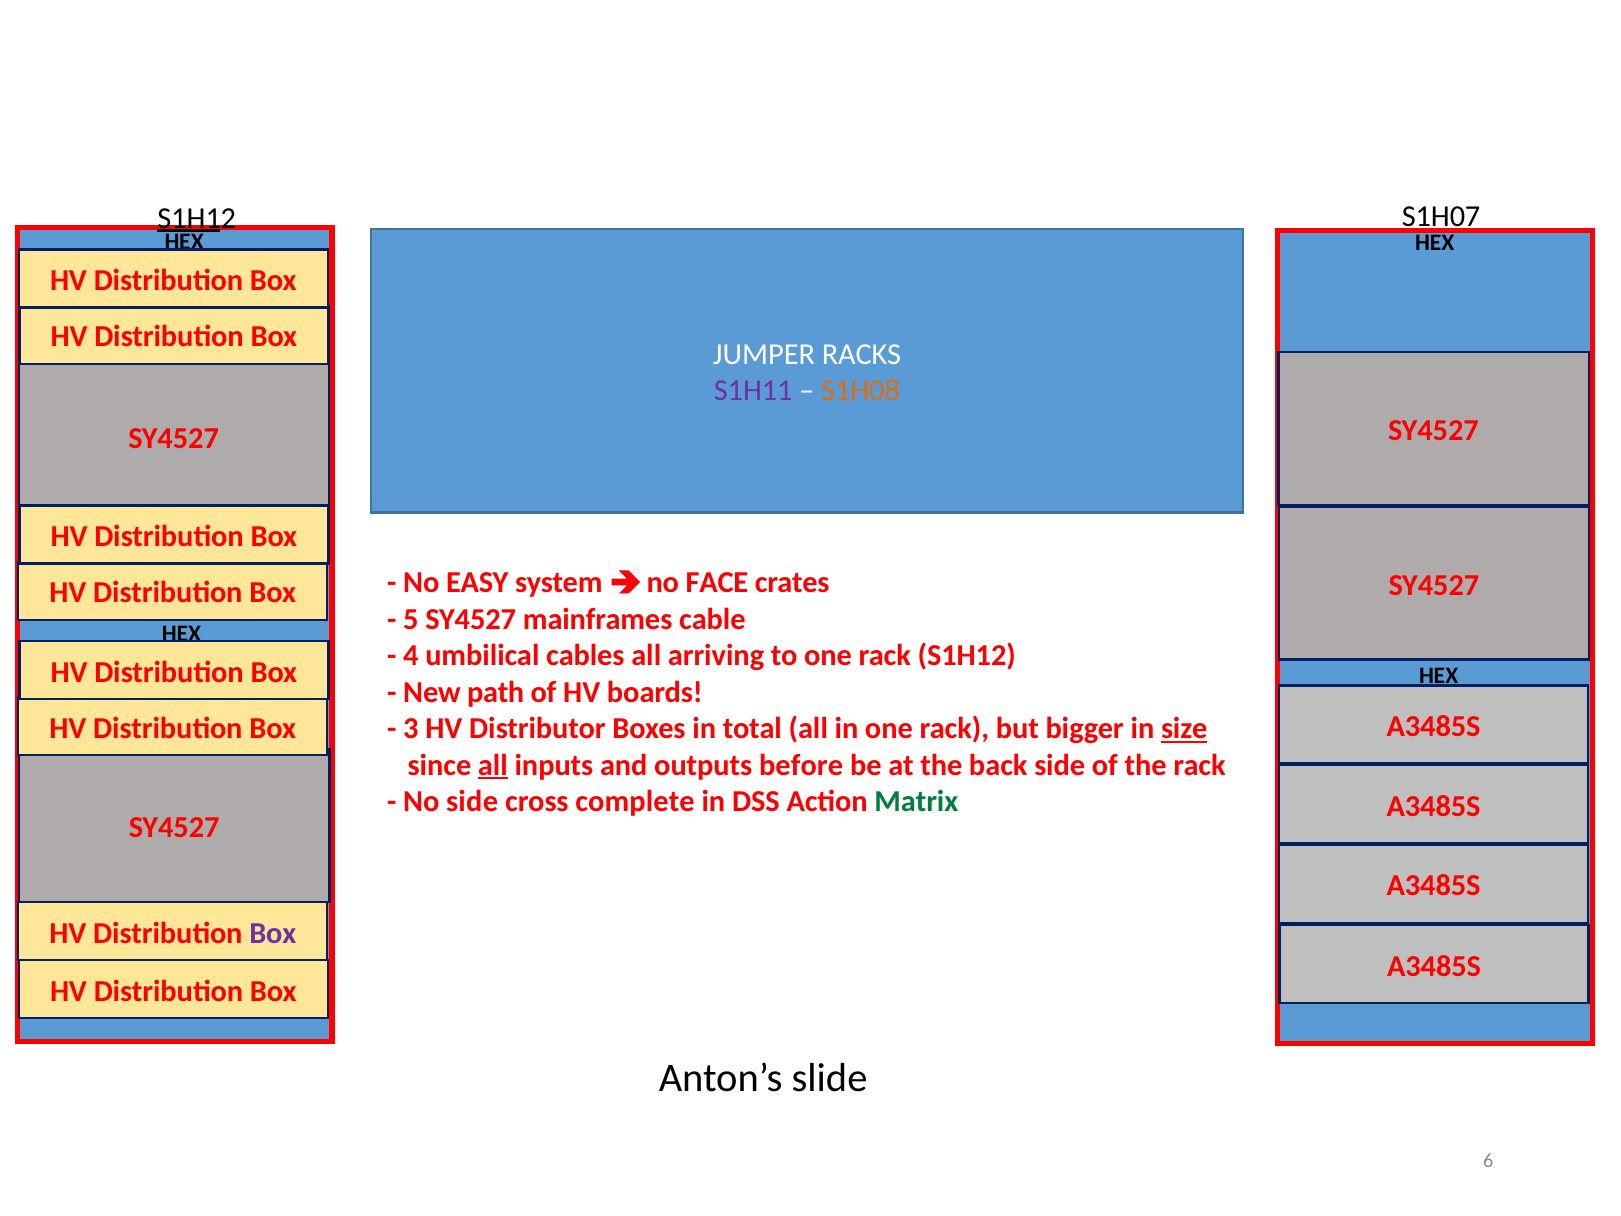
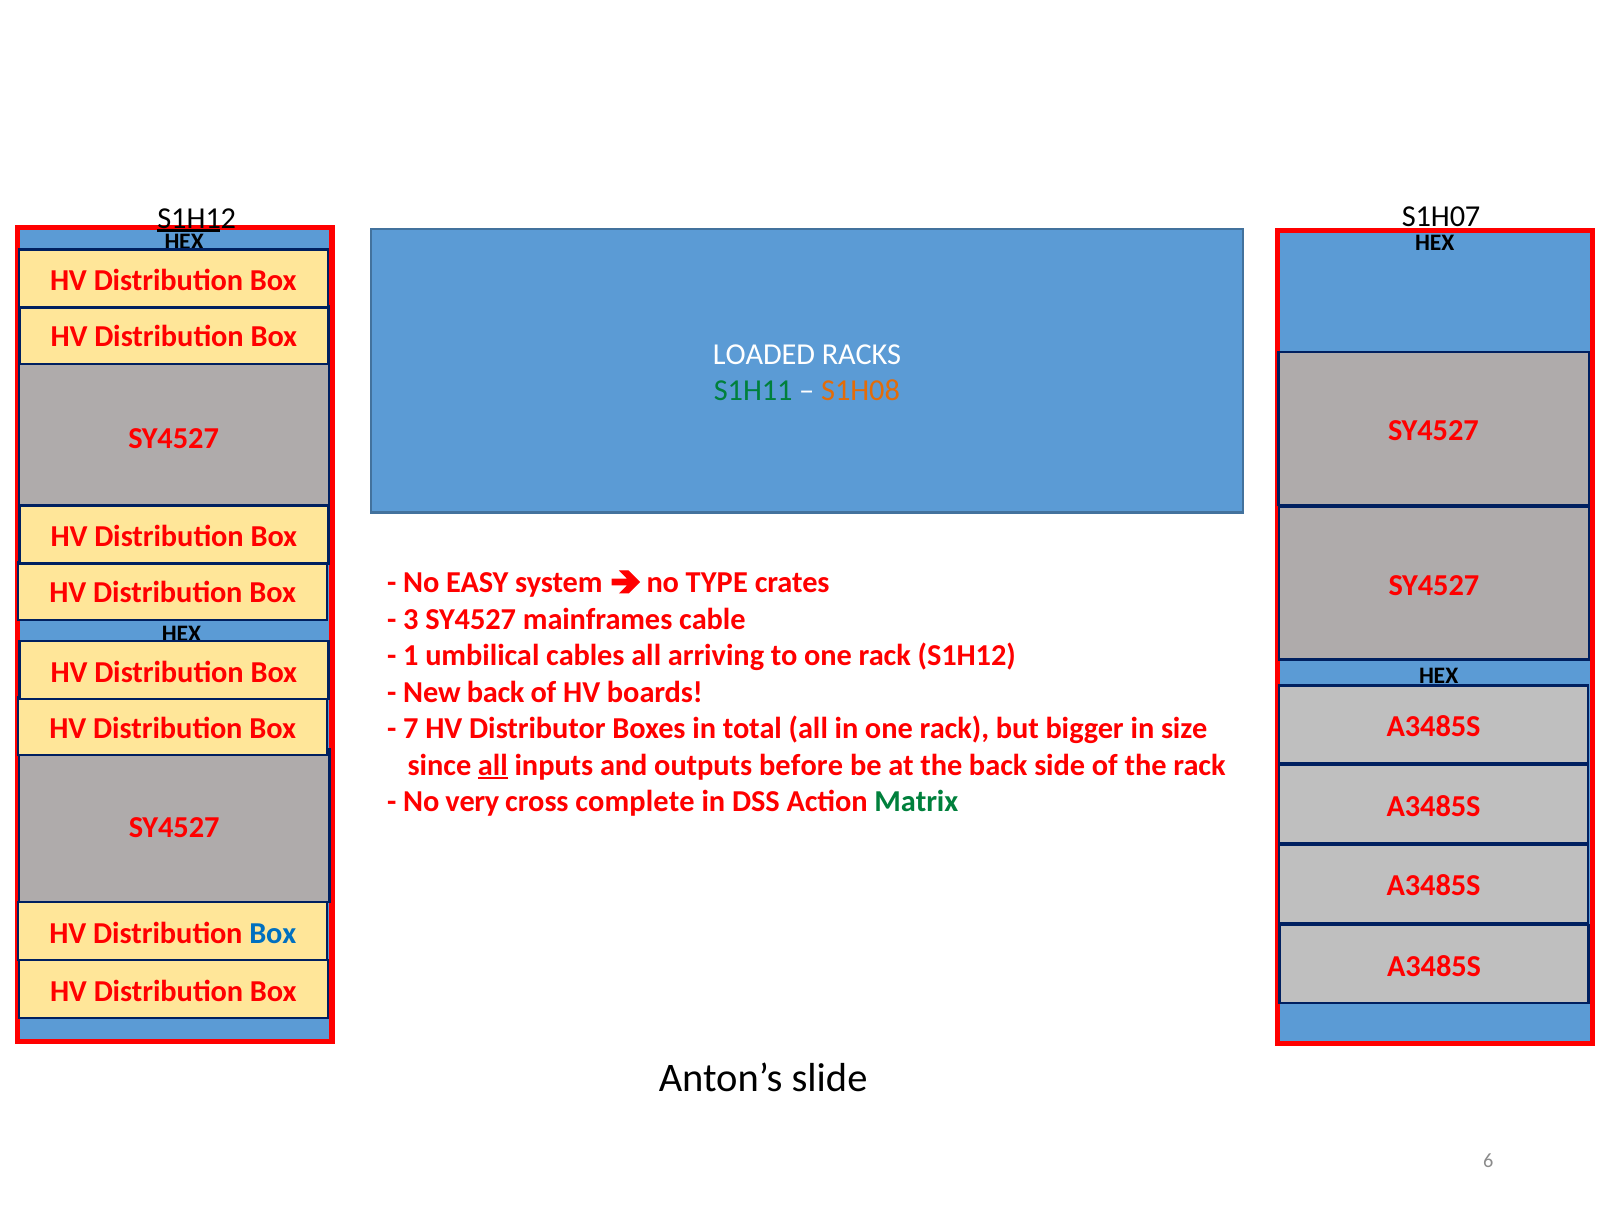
JUMPER: JUMPER -> LOADED (764, 354)
S1H11 colour: purple -> green (753, 391)
FACE: FACE -> TYPE (717, 583)
5: 5 -> 3 (411, 619)
4: 4 -> 1 (411, 656)
New path: path -> back (496, 692)
3: 3 -> 7 (411, 729)
size underline: present -> none (1184, 729)
No side: side -> very (472, 801)
Box colour: purple -> blue (273, 933)
